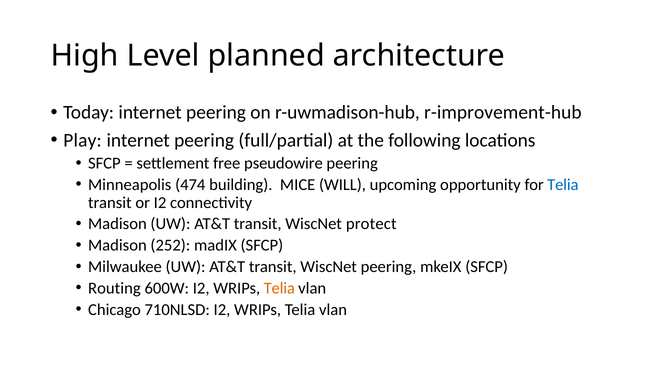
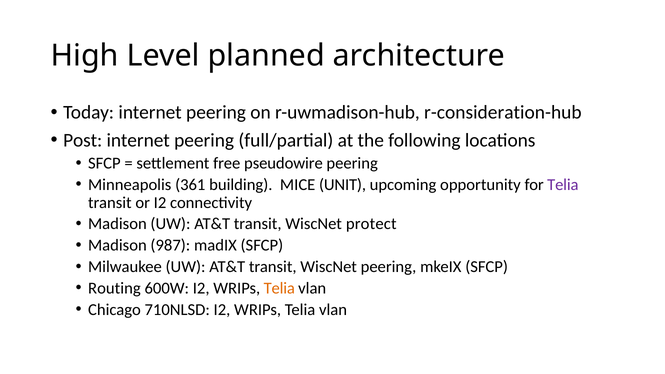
r-improvement-hub: r-improvement-hub -> r-consideration-hub (503, 112)
Play: Play -> Post (83, 140)
474: 474 -> 361 (190, 185)
WILL: WILL -> UNIT (343, 185)
Telia colour: blue -> purple (563, 185)
252: 252 -> 987 (170, 245)
